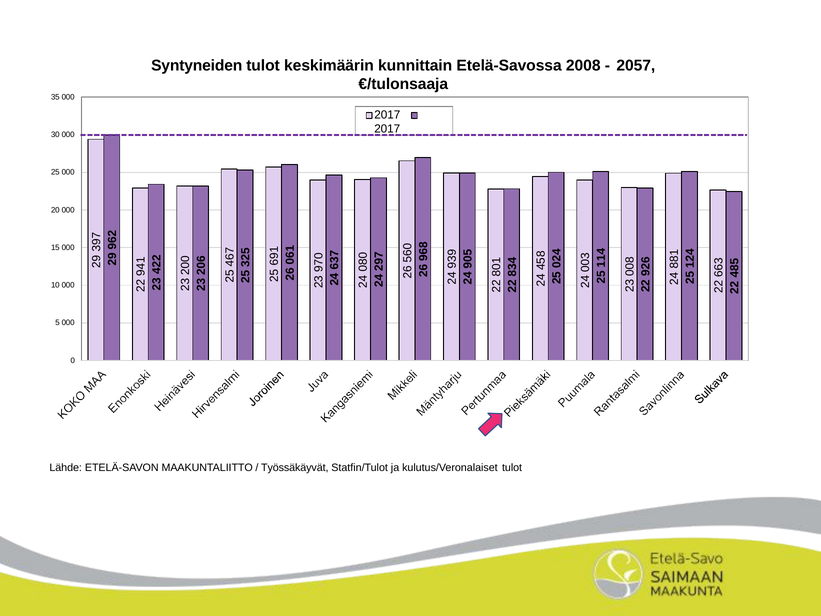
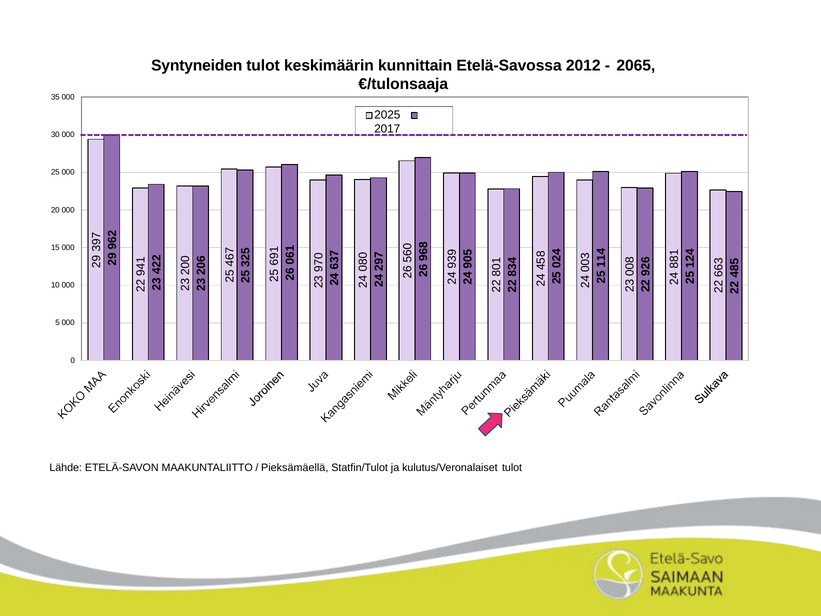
2008: 2008 -> 2012 (583, 66)
2057: 2057 -> 2065 (636, 66)
2017: 2017 -> 2025 (387, 115)
Työssäkäyvät: Työssäkäyvät -> Pieksämäellä (295, 468)
